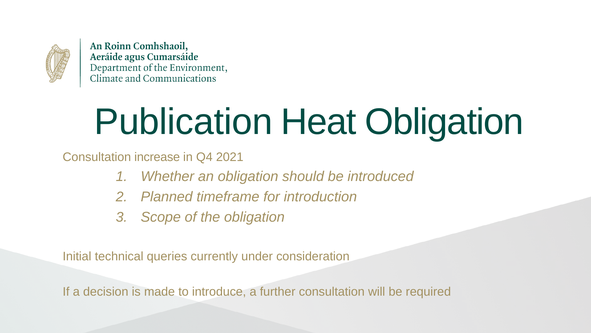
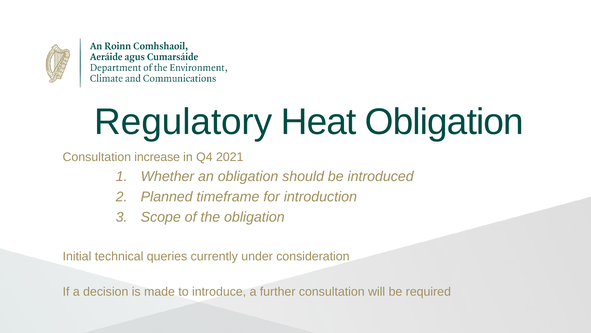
Publication: Publication -> Regulatory (183, 122)
